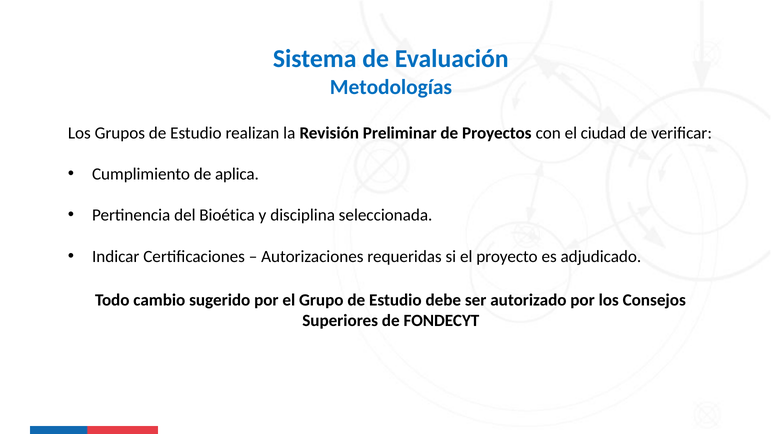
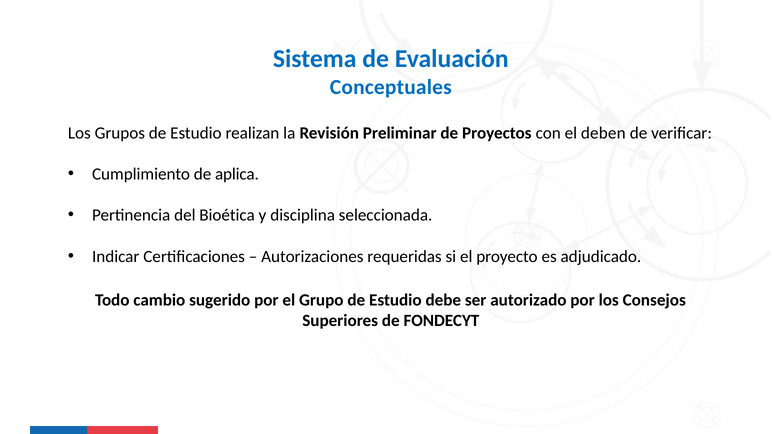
Metodologías: Metodologías -> Conceptuales (391, 87)
ciudad: ciudad -> deben (603, 133)
